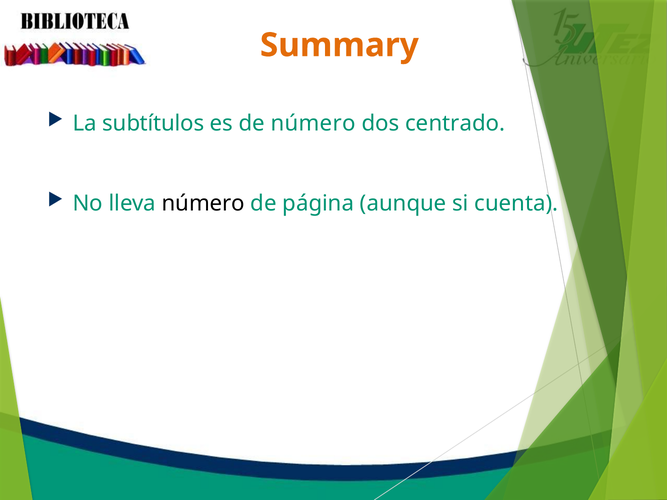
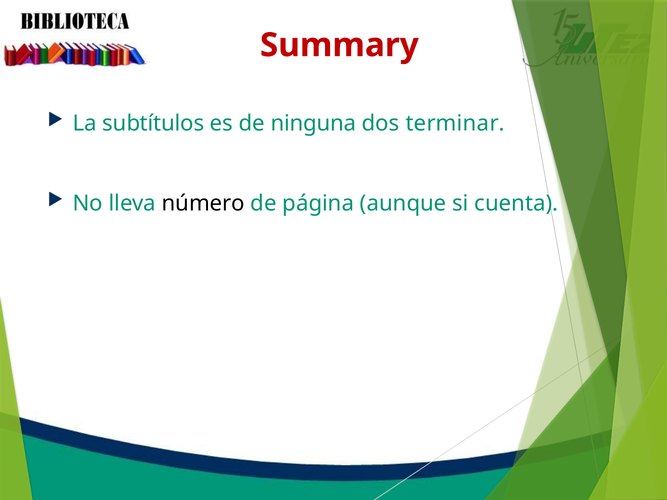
Summary colour: orange -> red (339, 45)
de número: número -> ninguna (313, 123)
centrado: centrado -> terminar (455, 123)
